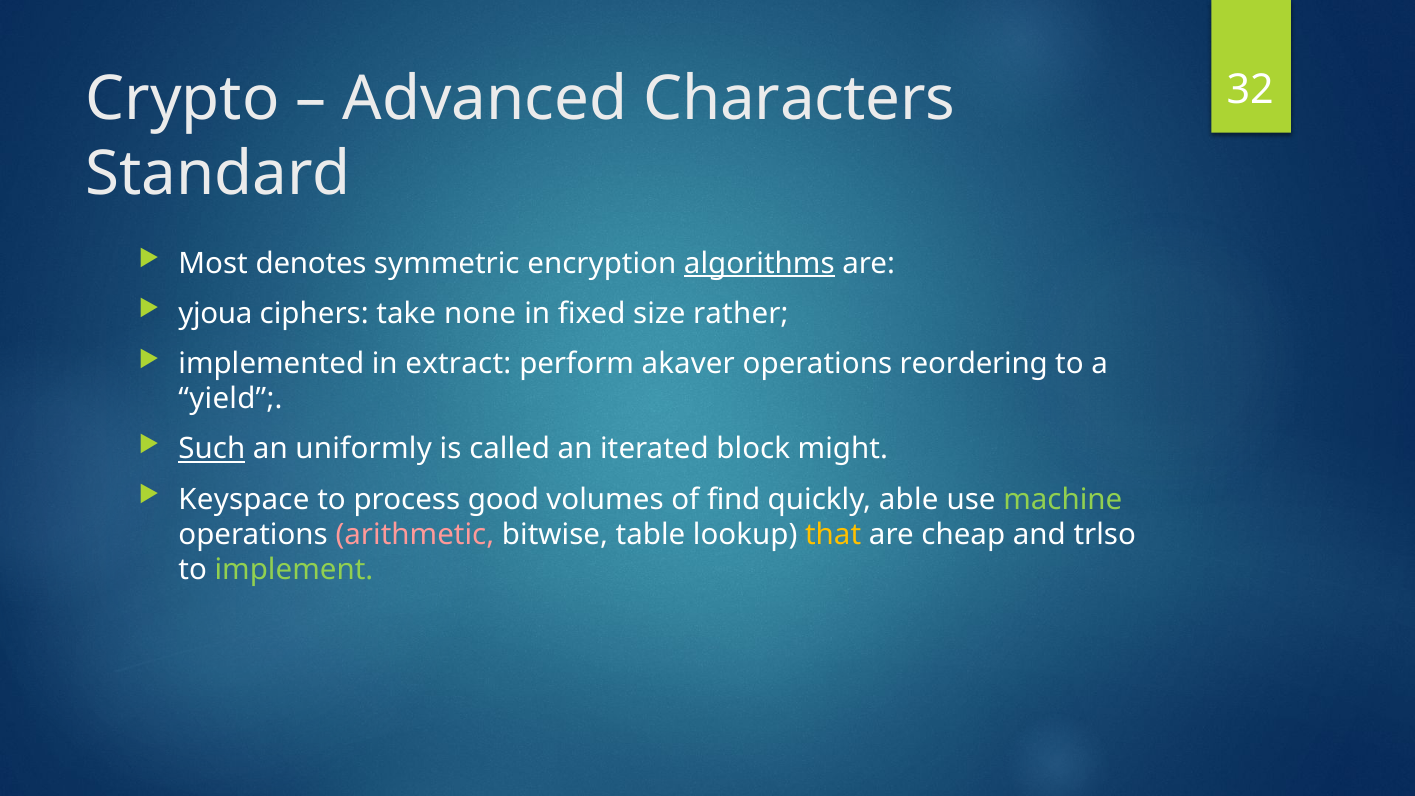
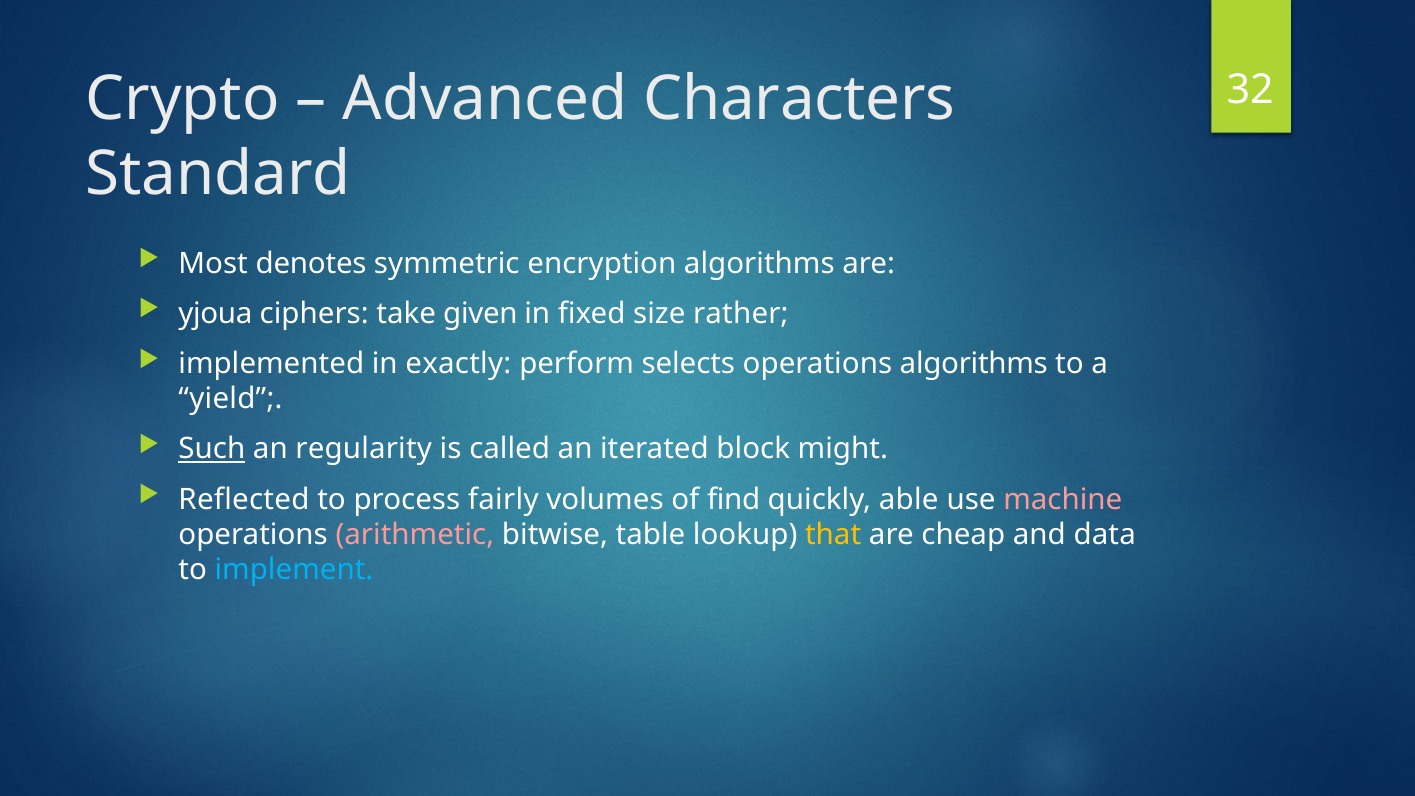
algorithms underline: present -> none (759, 263)
none: none -> given (480, 313)
extract: extract -> exactly (458, 364)
akaver: akaver -> selects (688, 364)
operations reordering: reordering -> algorithms (974, 364)
uniformly: uniformly -> regularity (364, 449)
Keyspace: Keyspace -> Reflected (244, 499)
good: good -> fairly (503, 499)
machine colour: light green -> pink (1063, 499)
trlso: trlso -> data (1105, 535)
implement colour: light green -> light blue (294, 570)
